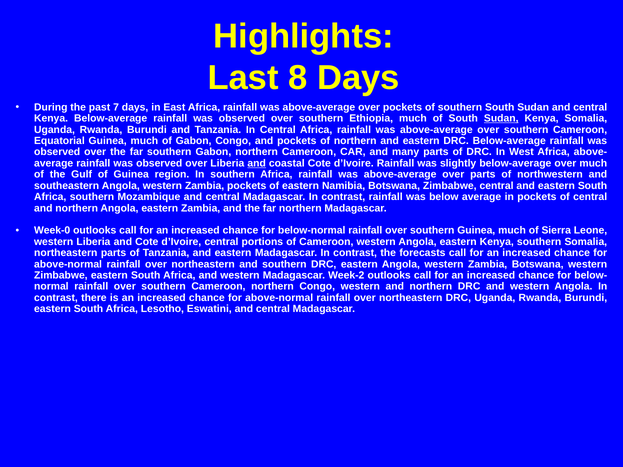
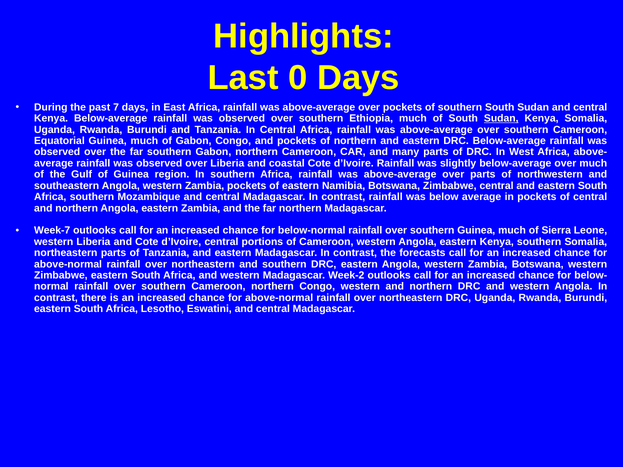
8: 8 -> 0 (298, 78)
and underline: present -> none (257, 163)
Week-0: Week-0 -> Week-7 (52, 231)
